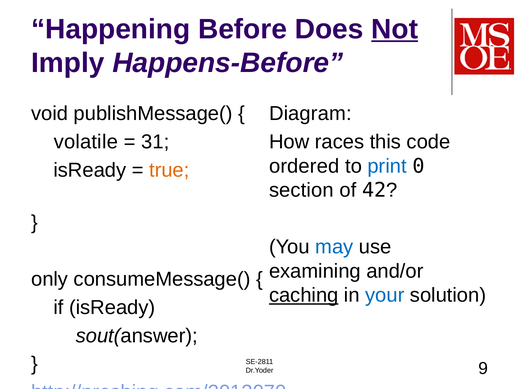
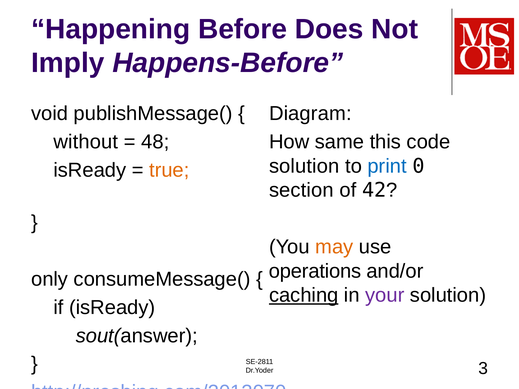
Not underline: present -> none (395, 29)
volatile: volatile -> without (86, 142)
31: 31 -> 48 (155, 142)
races: races -> same (340, 142)
ordered: ordered -> solution (304, 166)
may colour: blue -> orange (334, 247)
examining: examining -> operations (315, 271)
your colour: blue -> purple (385, 295)
9: 9 -> 3 (483, 369)
